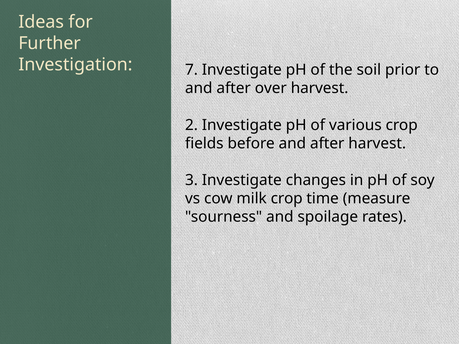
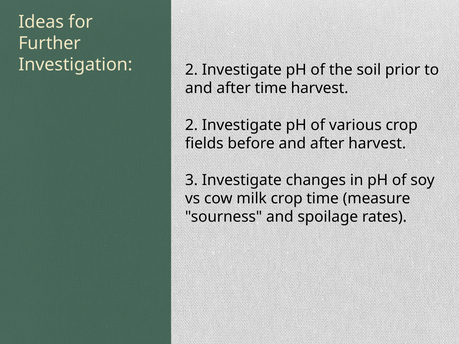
Investigation 7: 7 -> 2 (192, 70)
after over: over -> time (271, 88)
